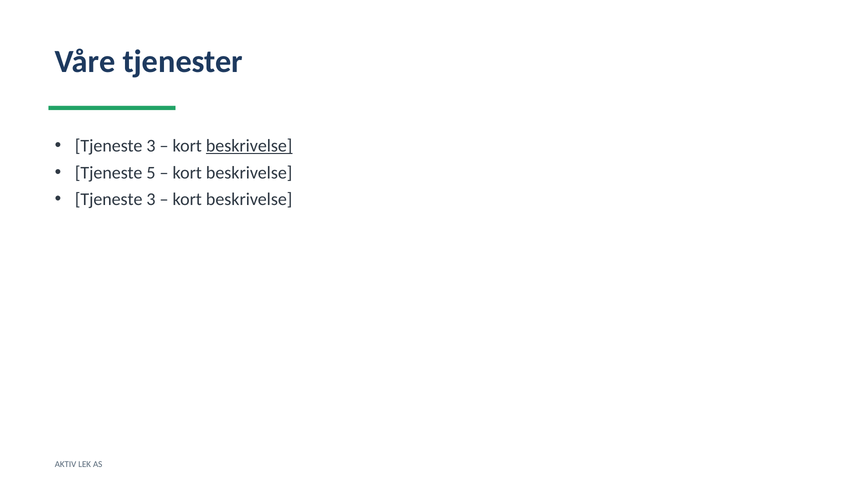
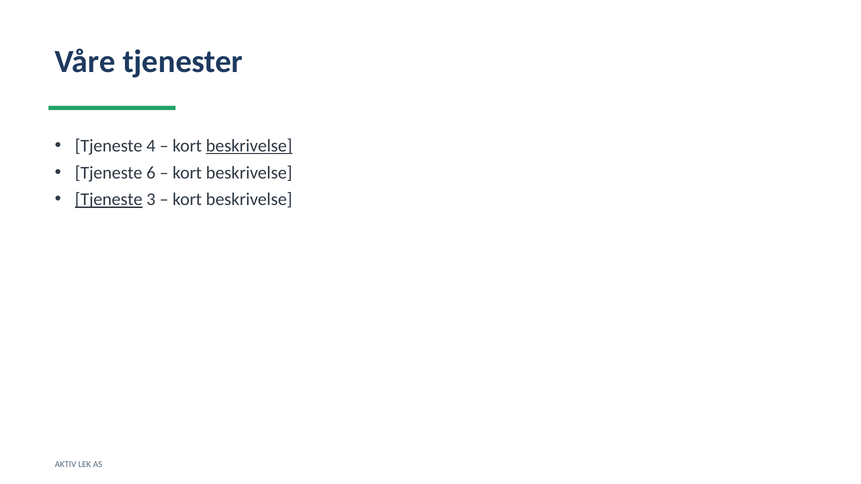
3: 3 -> 4 (151, 146)
5: 5 -> 6 (151, 173)
Tjeneste underline: none -> present (109, 200)
